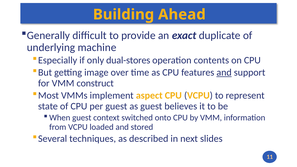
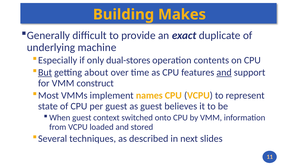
Ahead: Ahead -> Makes (182, 15)
But underline: none -> present (45, 73)
image: image -> about (96, 73)
aspect: aspect -> names (149, 95)
